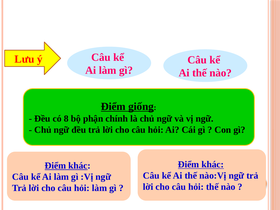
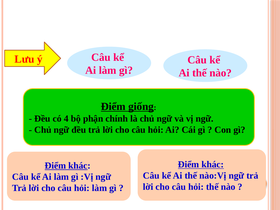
8: 8 -> 4 (66, 119)
